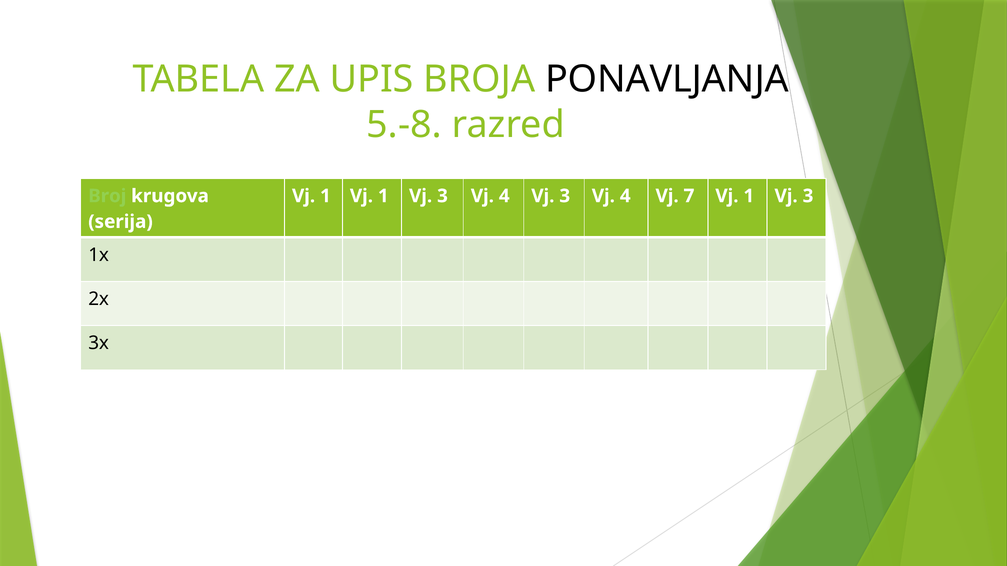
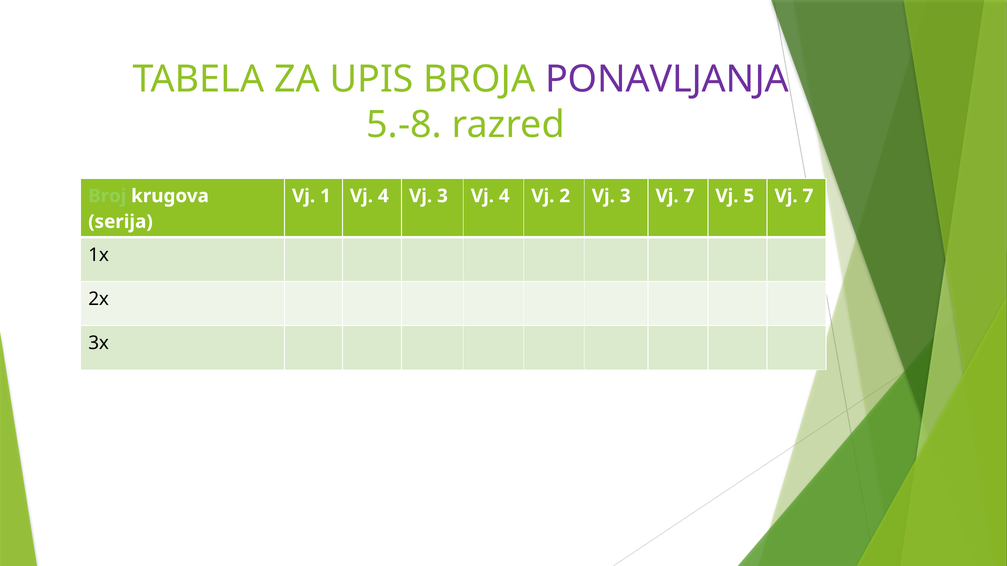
PONAVLJANJA colour: black -> purple (667, 79)
1 Vj 1: 1 -> 4 (383, 196)
4 Vj 3: 3 -> 2 (565, 196)
4: 4 -> 3 (625, 196)
7 Vj 1: 1 -> 5 (749, 196)
3: 3 -> 7 (808, 196)
